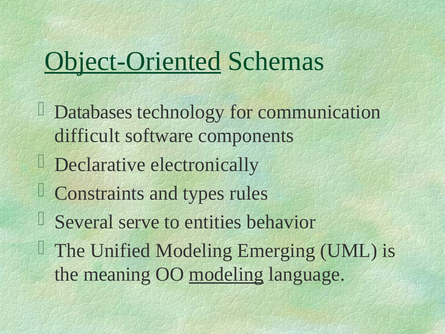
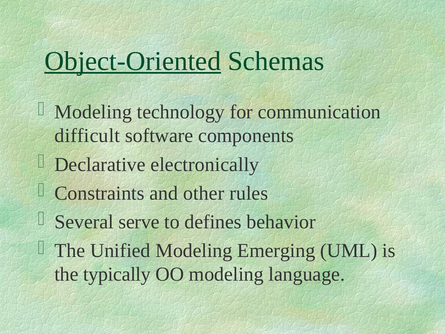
Databases: Databases -> Modeling (93, 112)
types: types -> other (204, 193)
entities: entities -> defines (213, 222)
meaning: meaning -> typically (117, 274)
modeling underline: present -> none (226, 274)
